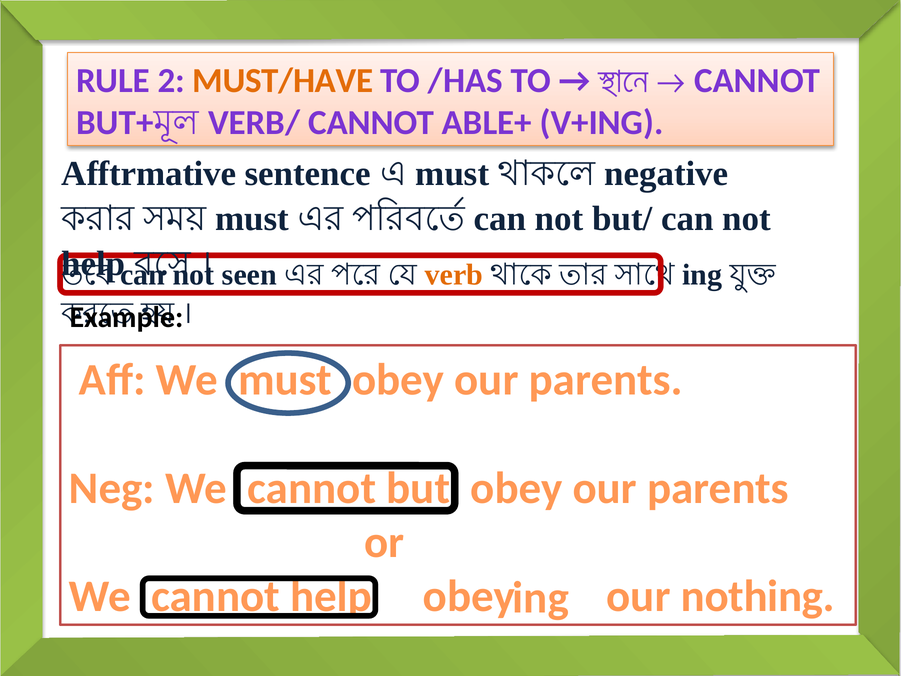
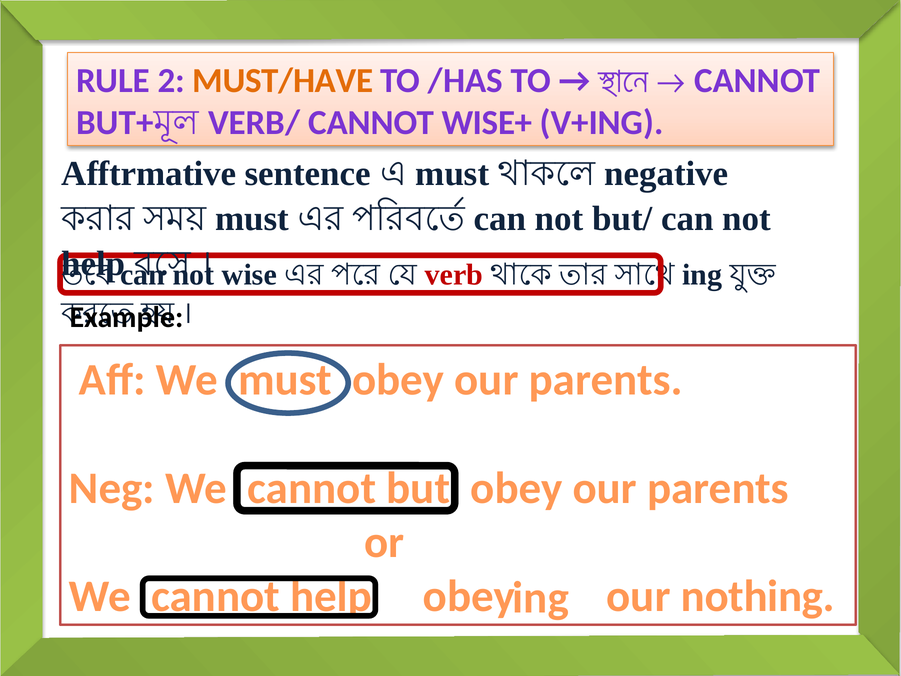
ABLE+: ABLE+ -> WISE+ (487, 123)
seen: seen -> wise (249, 275)
verb colour: orange -> red (454, 275)
